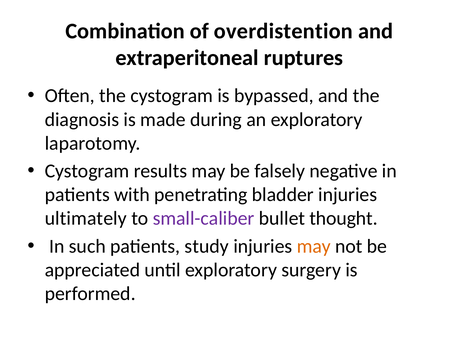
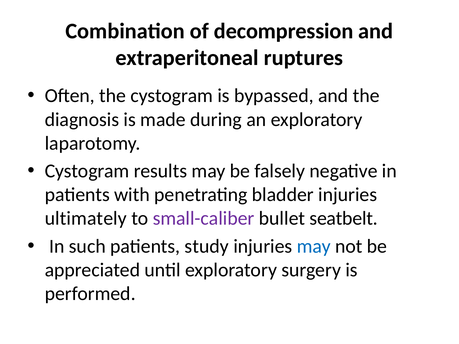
overdistention: overdistention -> decompression (284, 31)
thought: thought -> seatbelt (344, 219)
may colour: orange -> blue (314, 246)
